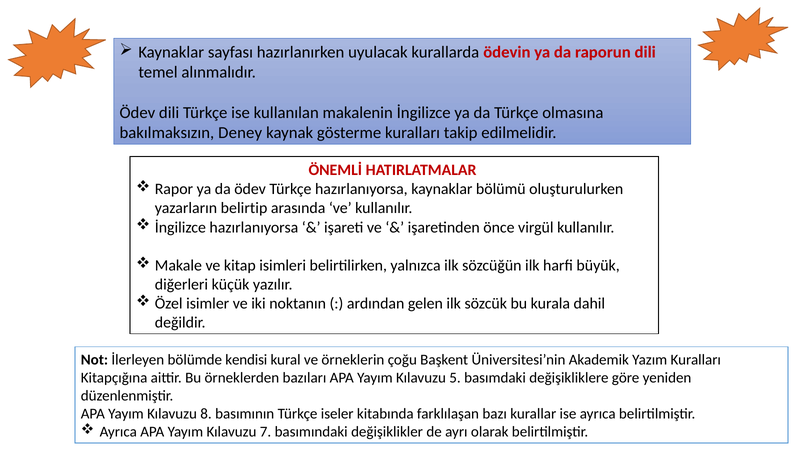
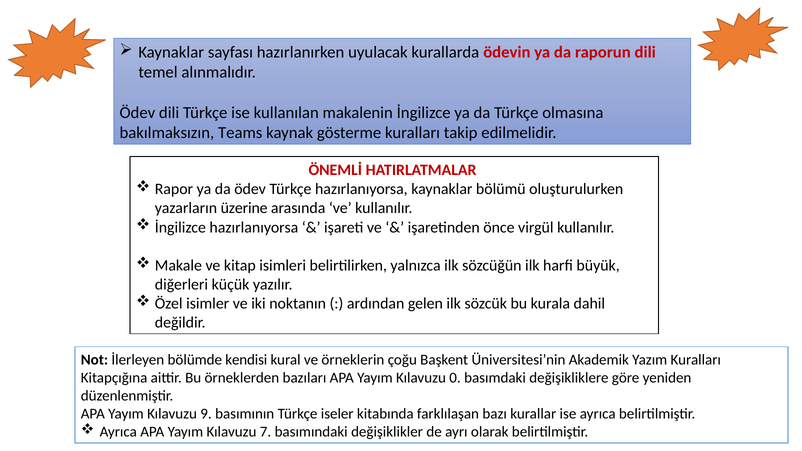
Deney: Deney -> Teams (240, 133)
belirtip: belirtip -> üzerine (244, 208)
5: 5 -> 0 (455, 378)
8: 8 -> 9 (206, 414)
